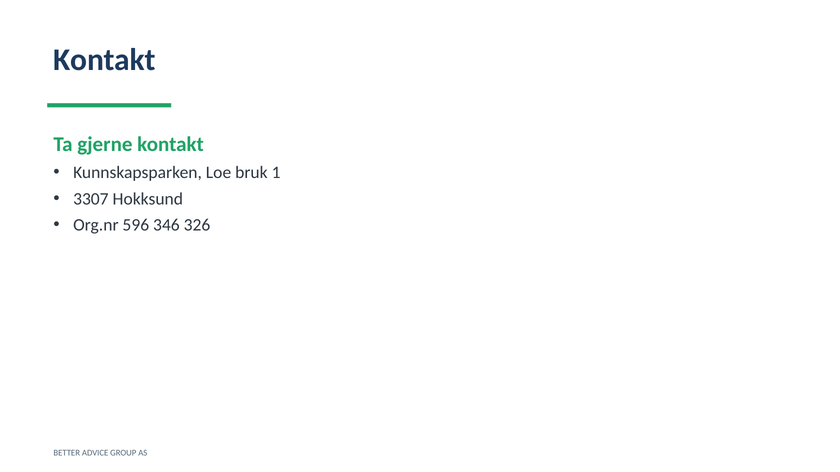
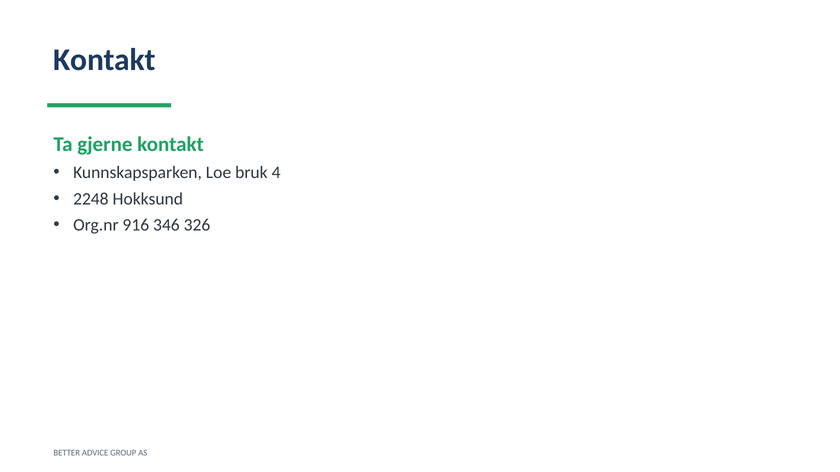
1: 1 -> 4 (276, 173)
3307: 3307 -> 2248 (91, 199)
596: 596 -> 916 (136, 225)
